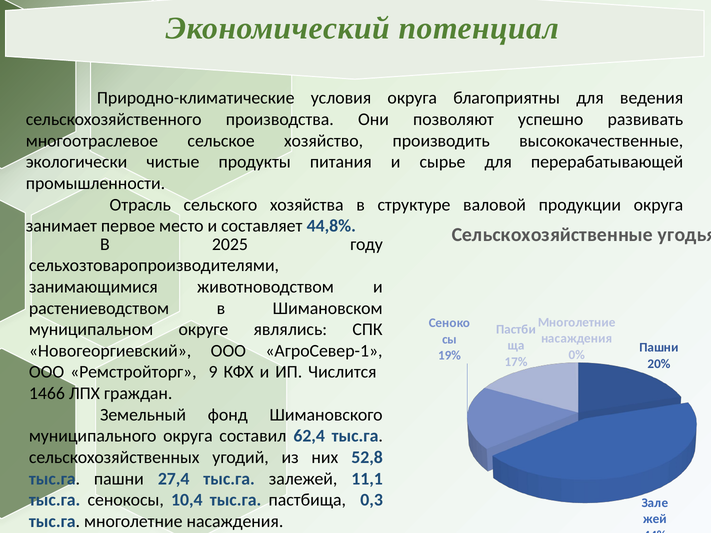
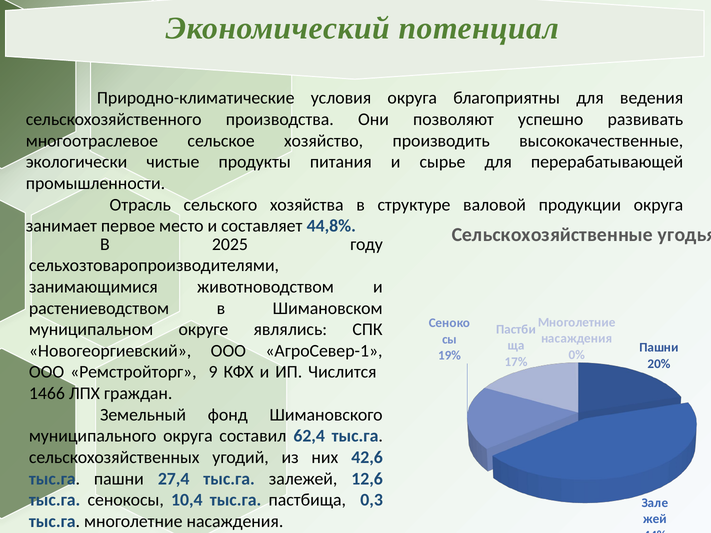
52,8: 52,8 -> 42,6 (367, 458)
11,1: 11,1 -> 12,6 (367, 479)
